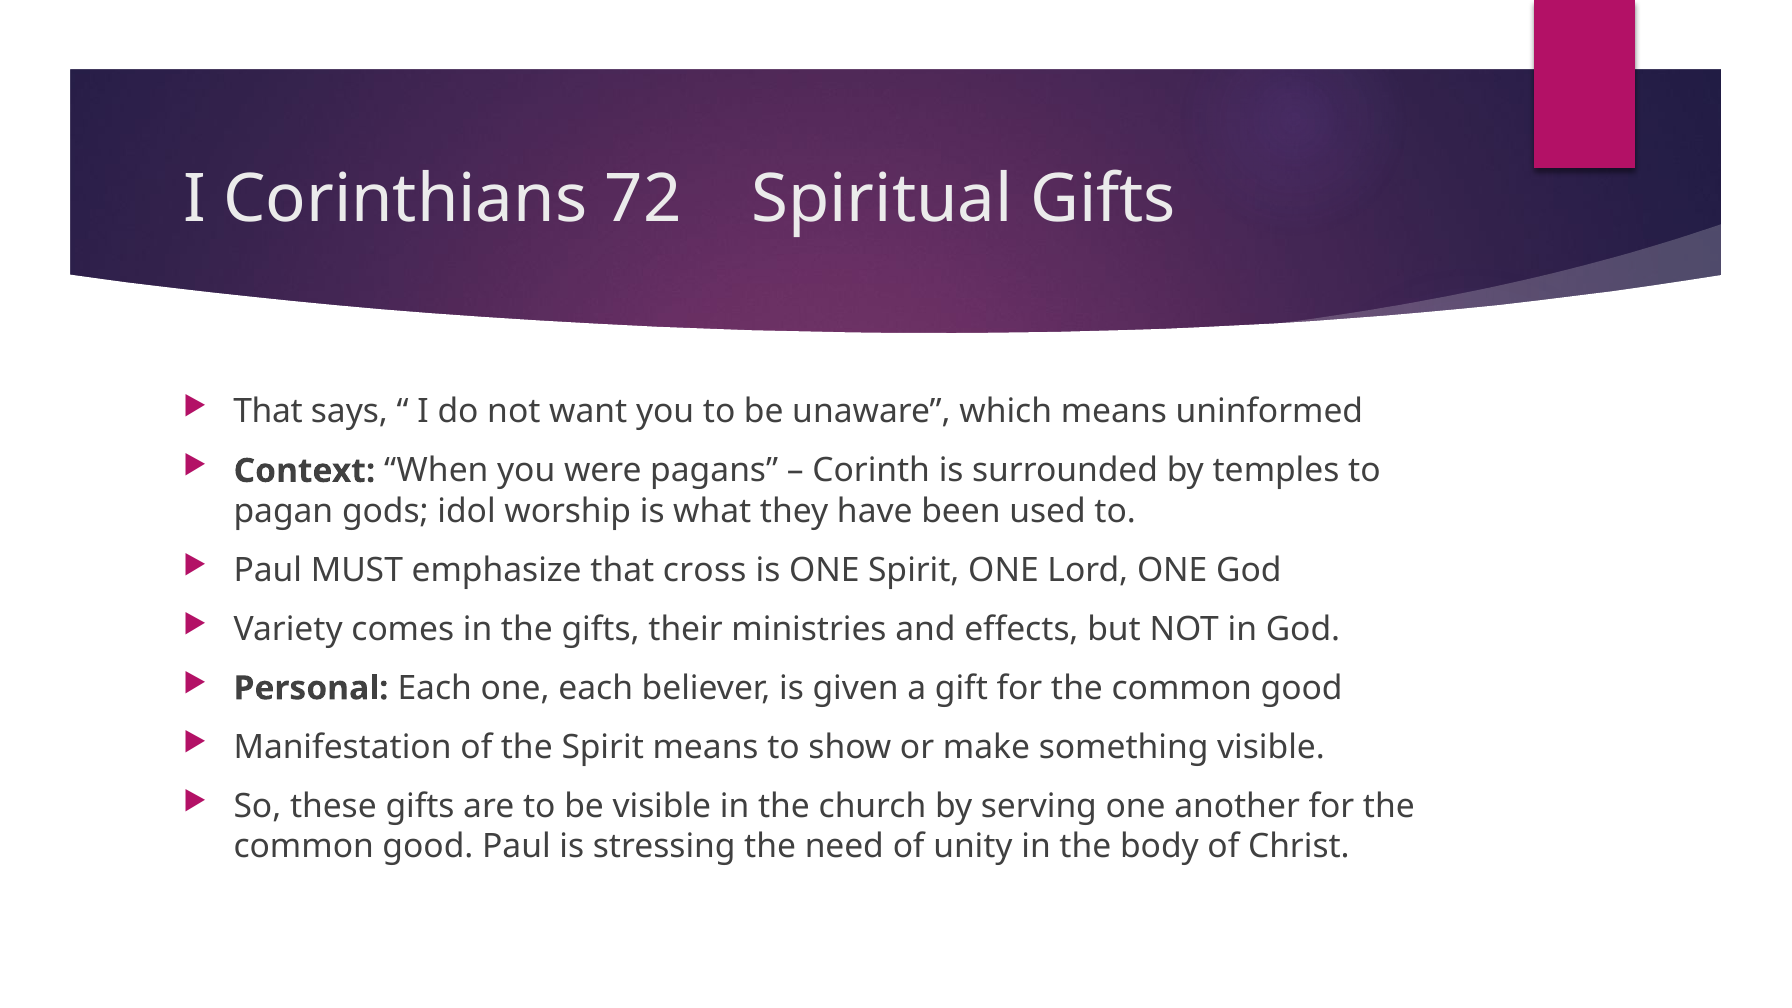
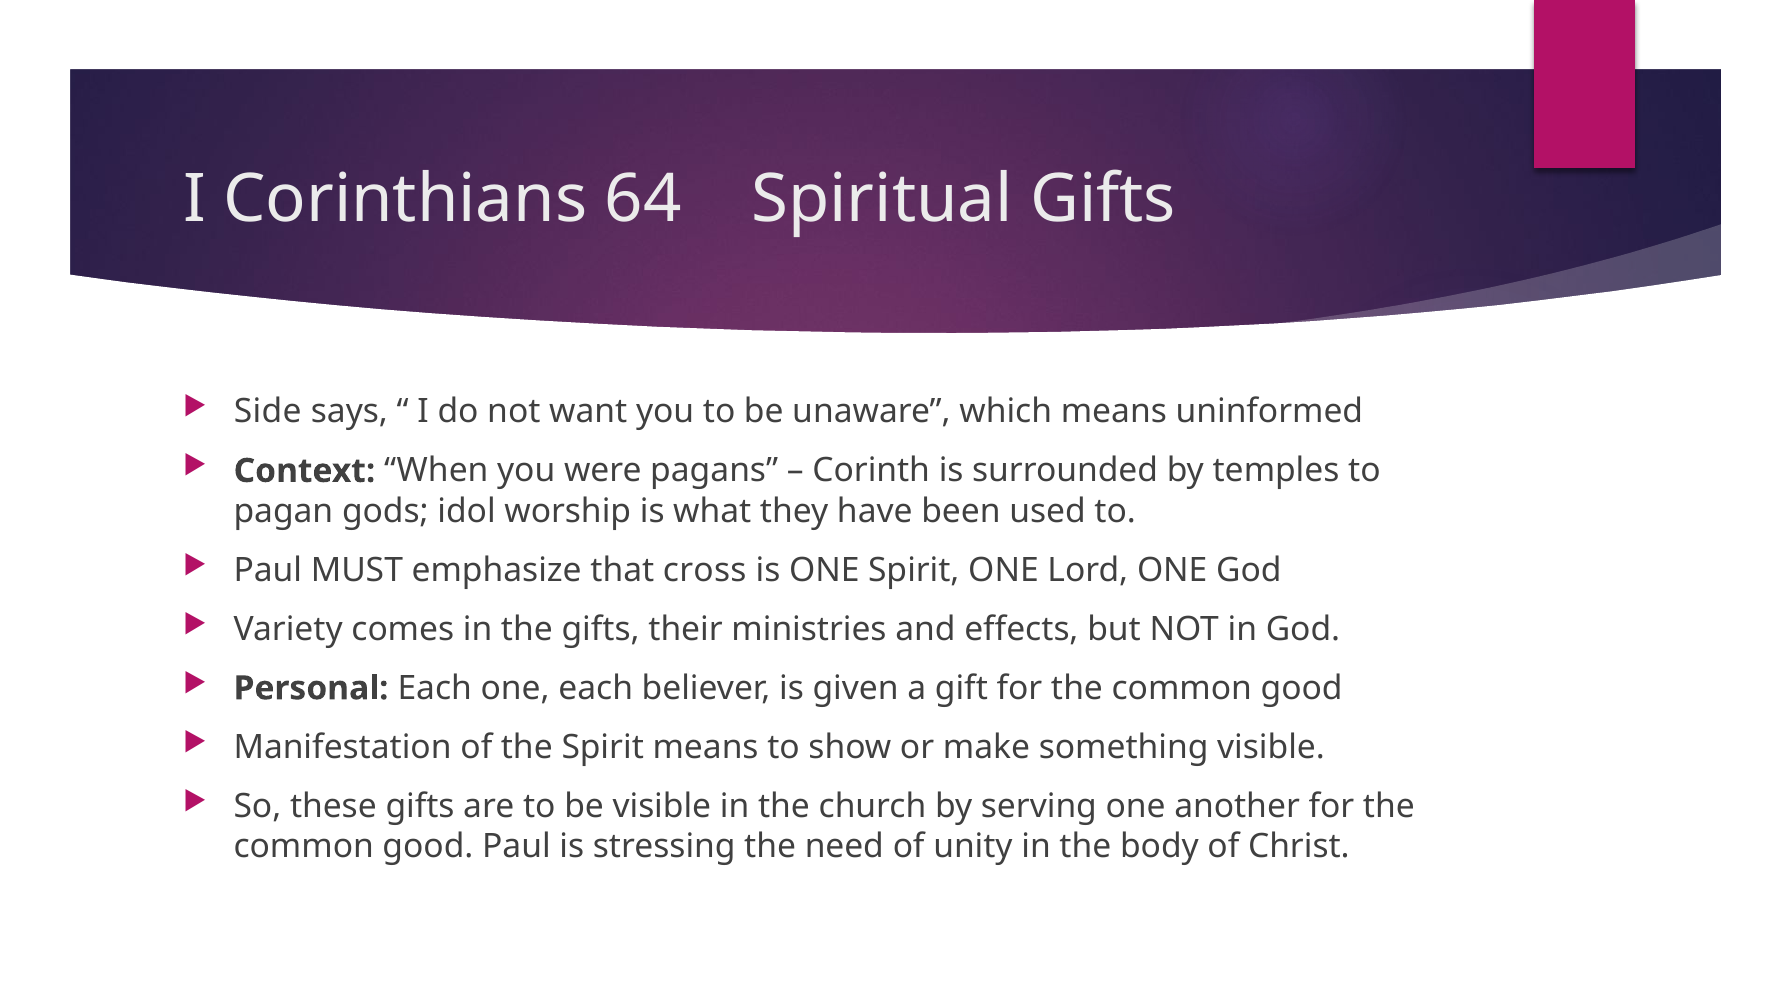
72: 72 -> 64 (643, 200)
That: That -> Side (268, 412)
